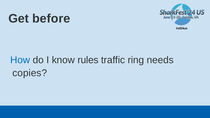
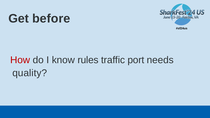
How colour: blue -> red (20, 60)
ring: ring -> port (136, 60)
copies: copies -> quality (30, 73)
